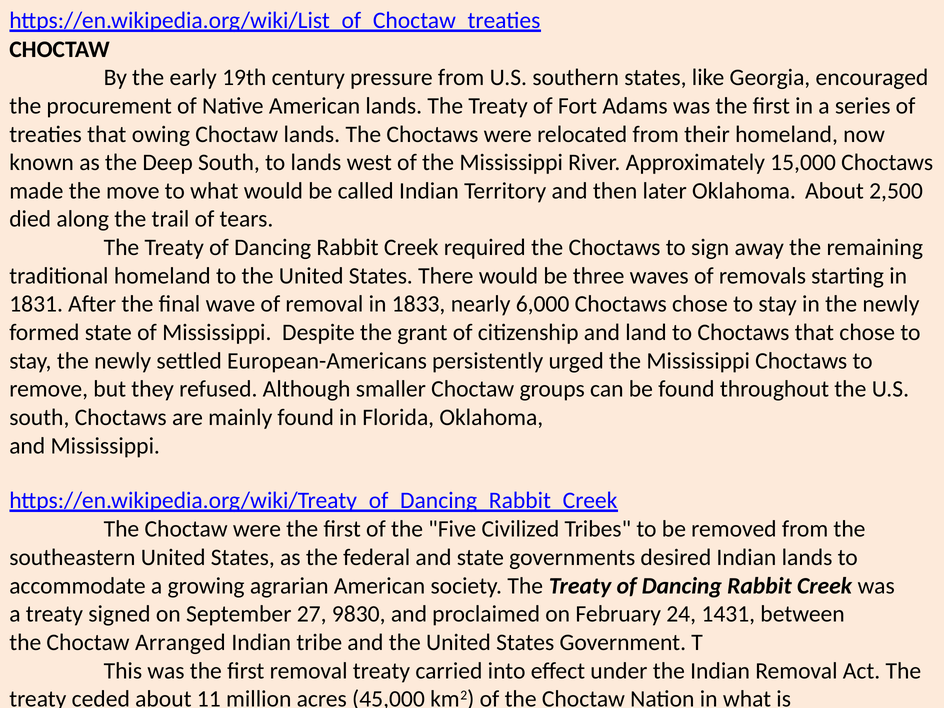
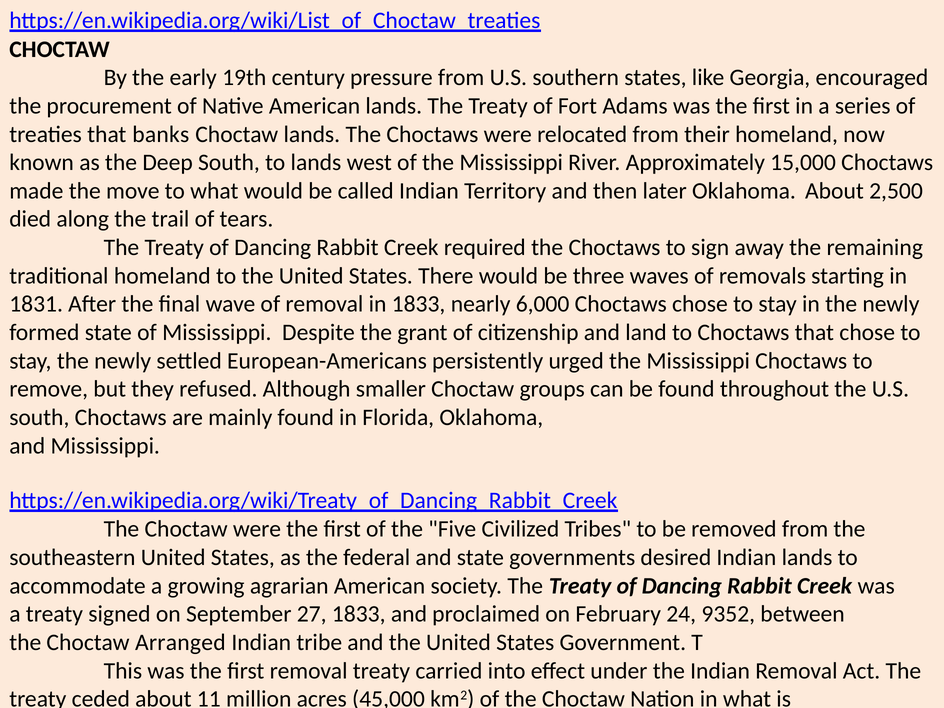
owing: owing -> banks (161, 134)
27 9830: 9830 -> 1833 (359, 614)
1431: 1431 -> 9352 (728, 614)
